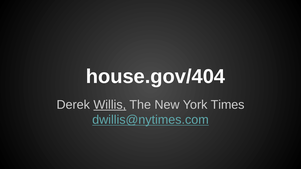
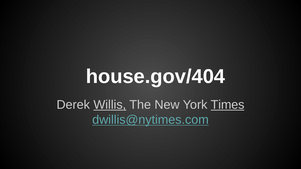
Times underline: none -> present (228, 105)
